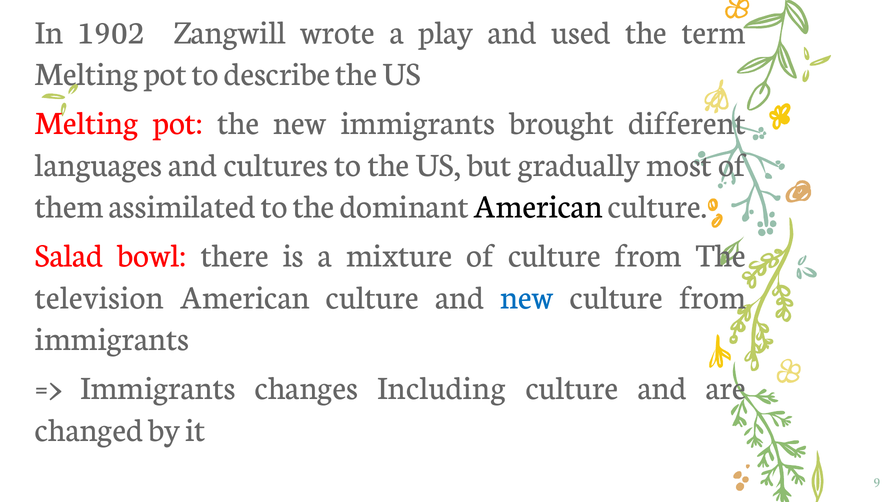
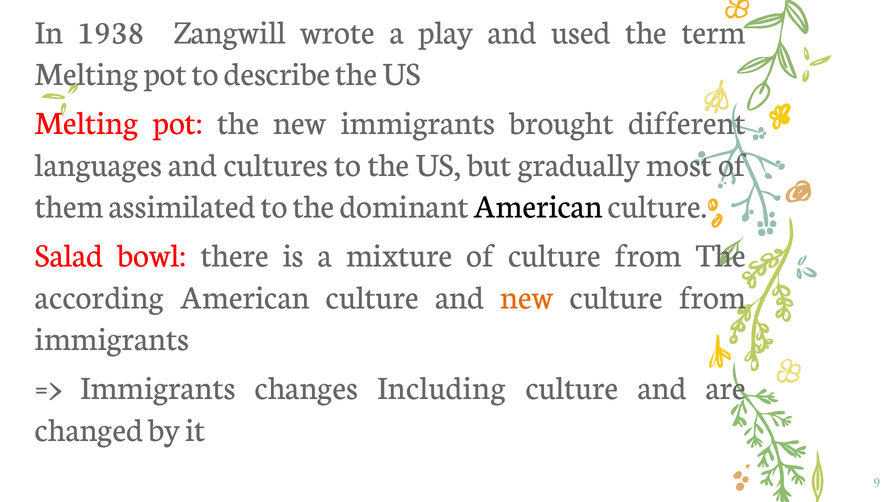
1902: 1902 -> 1938 (111, 32)
television: television -> according (100, 297)
new colour: blue -> orange (527, 297)
